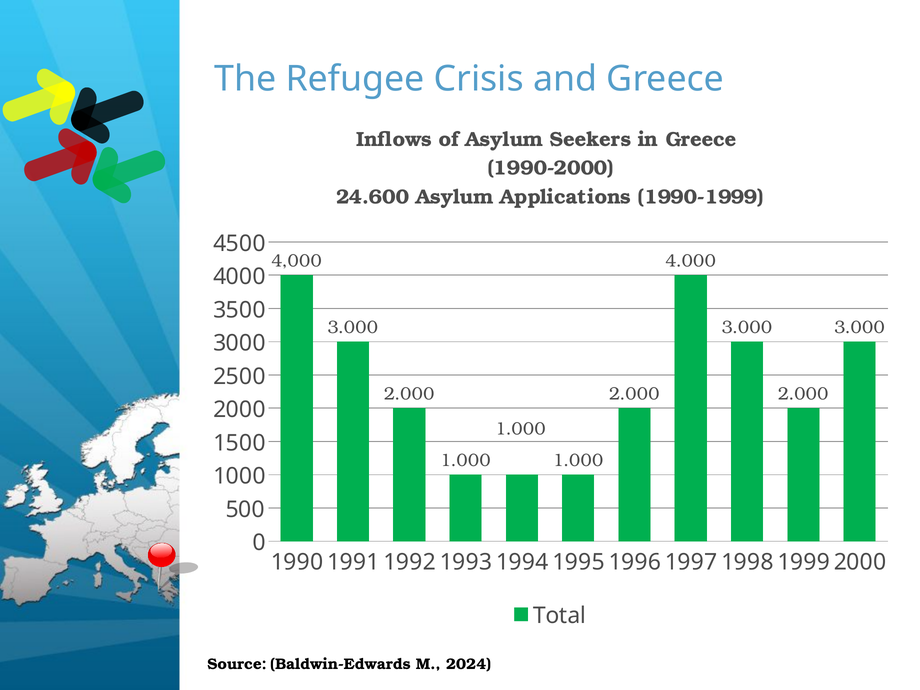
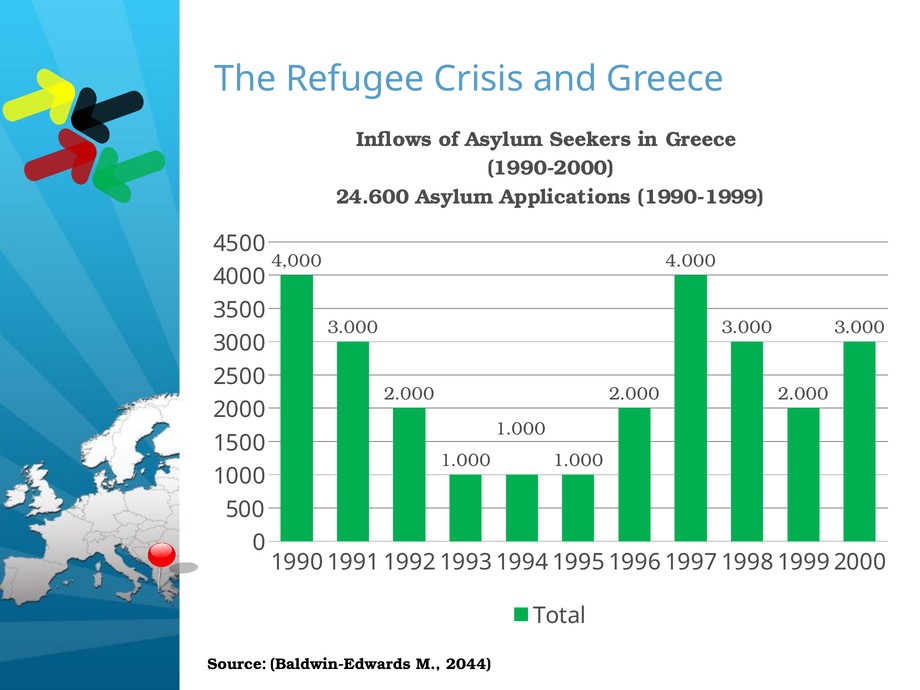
2024: 2024 -> 2044 (469, 664)
